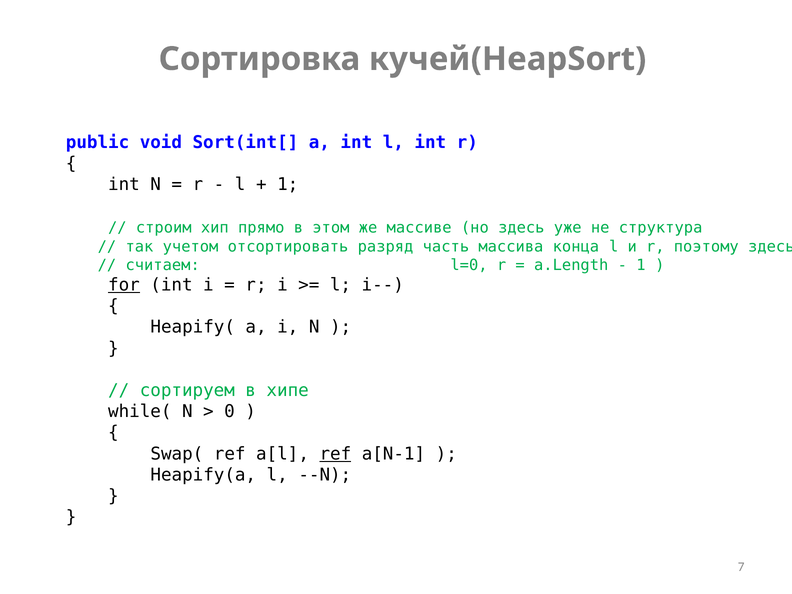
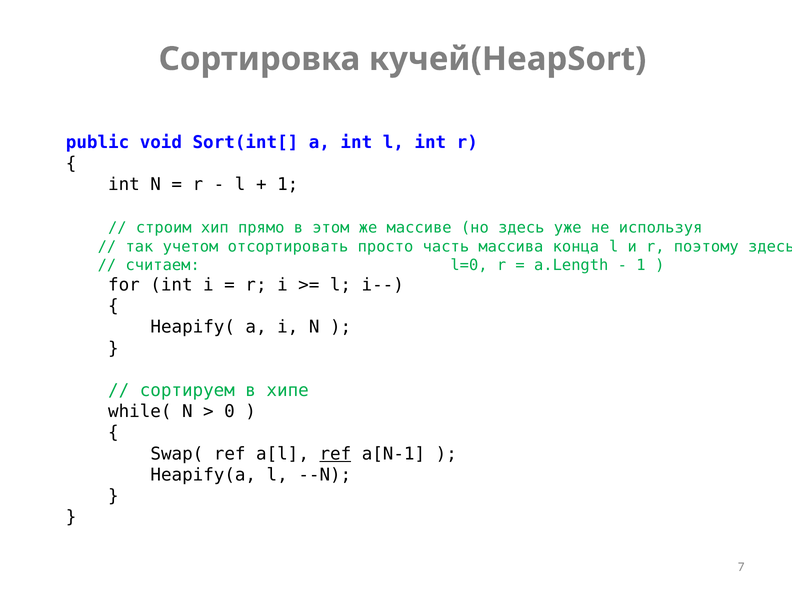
структура: структура -> используя (661, 228)
разряд: разряд -> просто (386, 246)
for underline: present -> none (124, 285)
